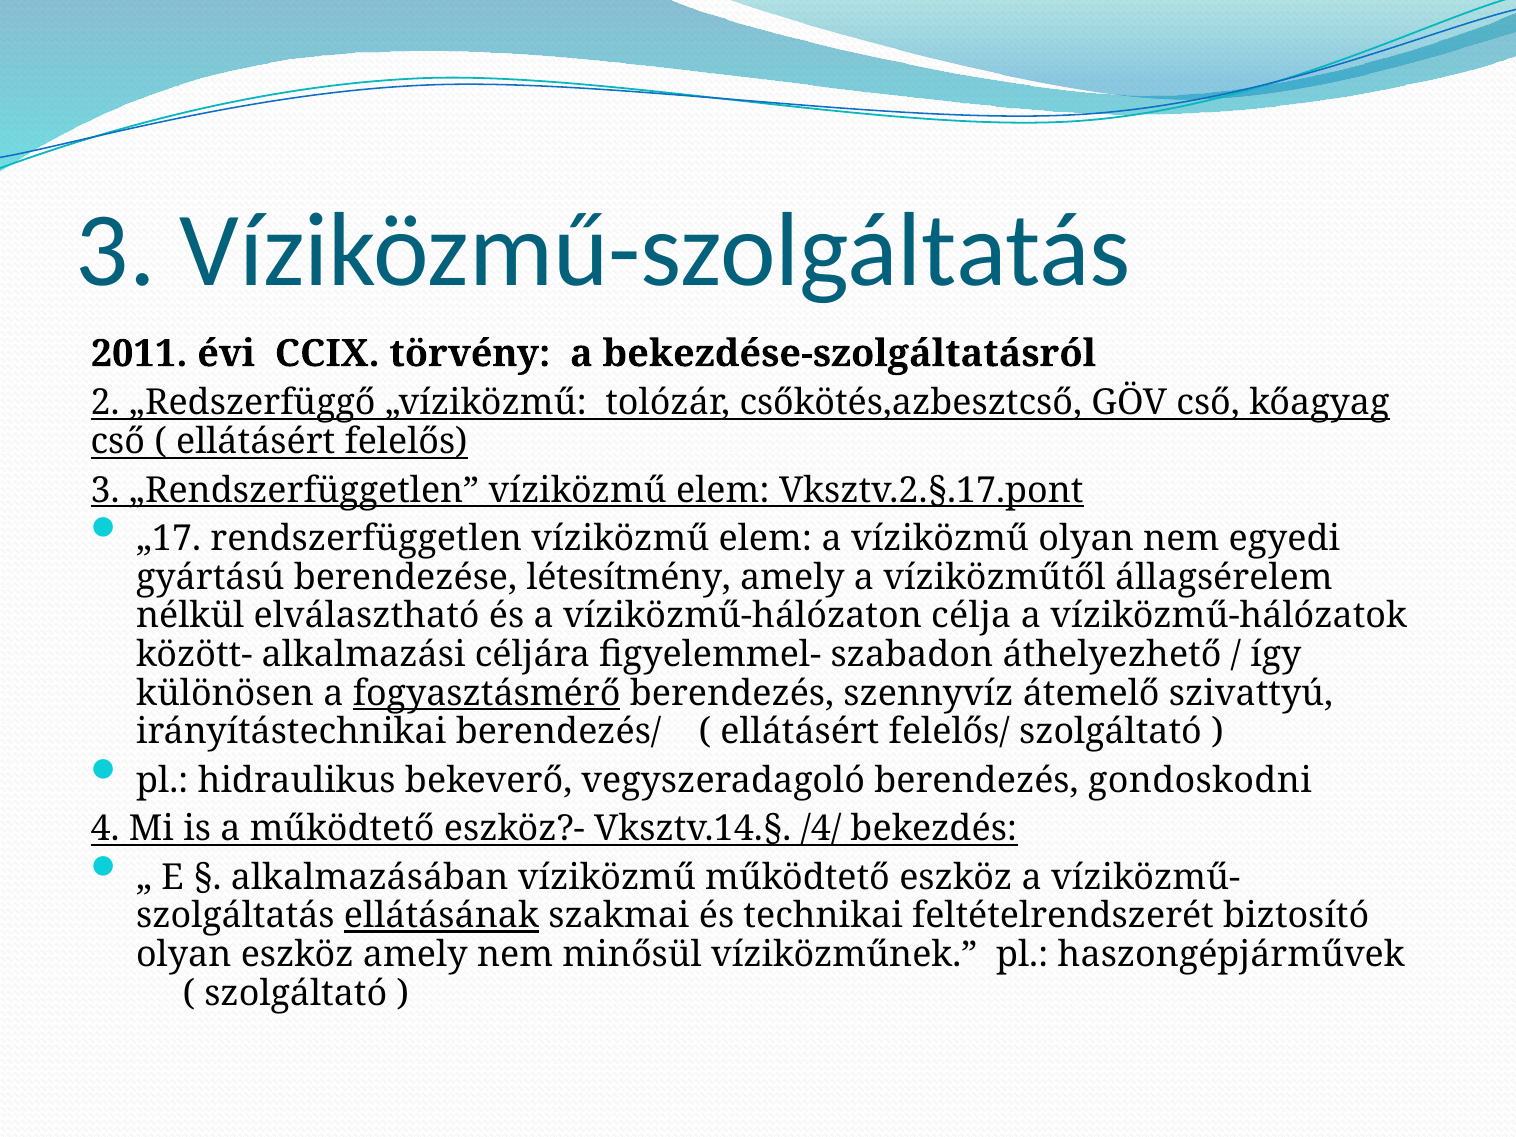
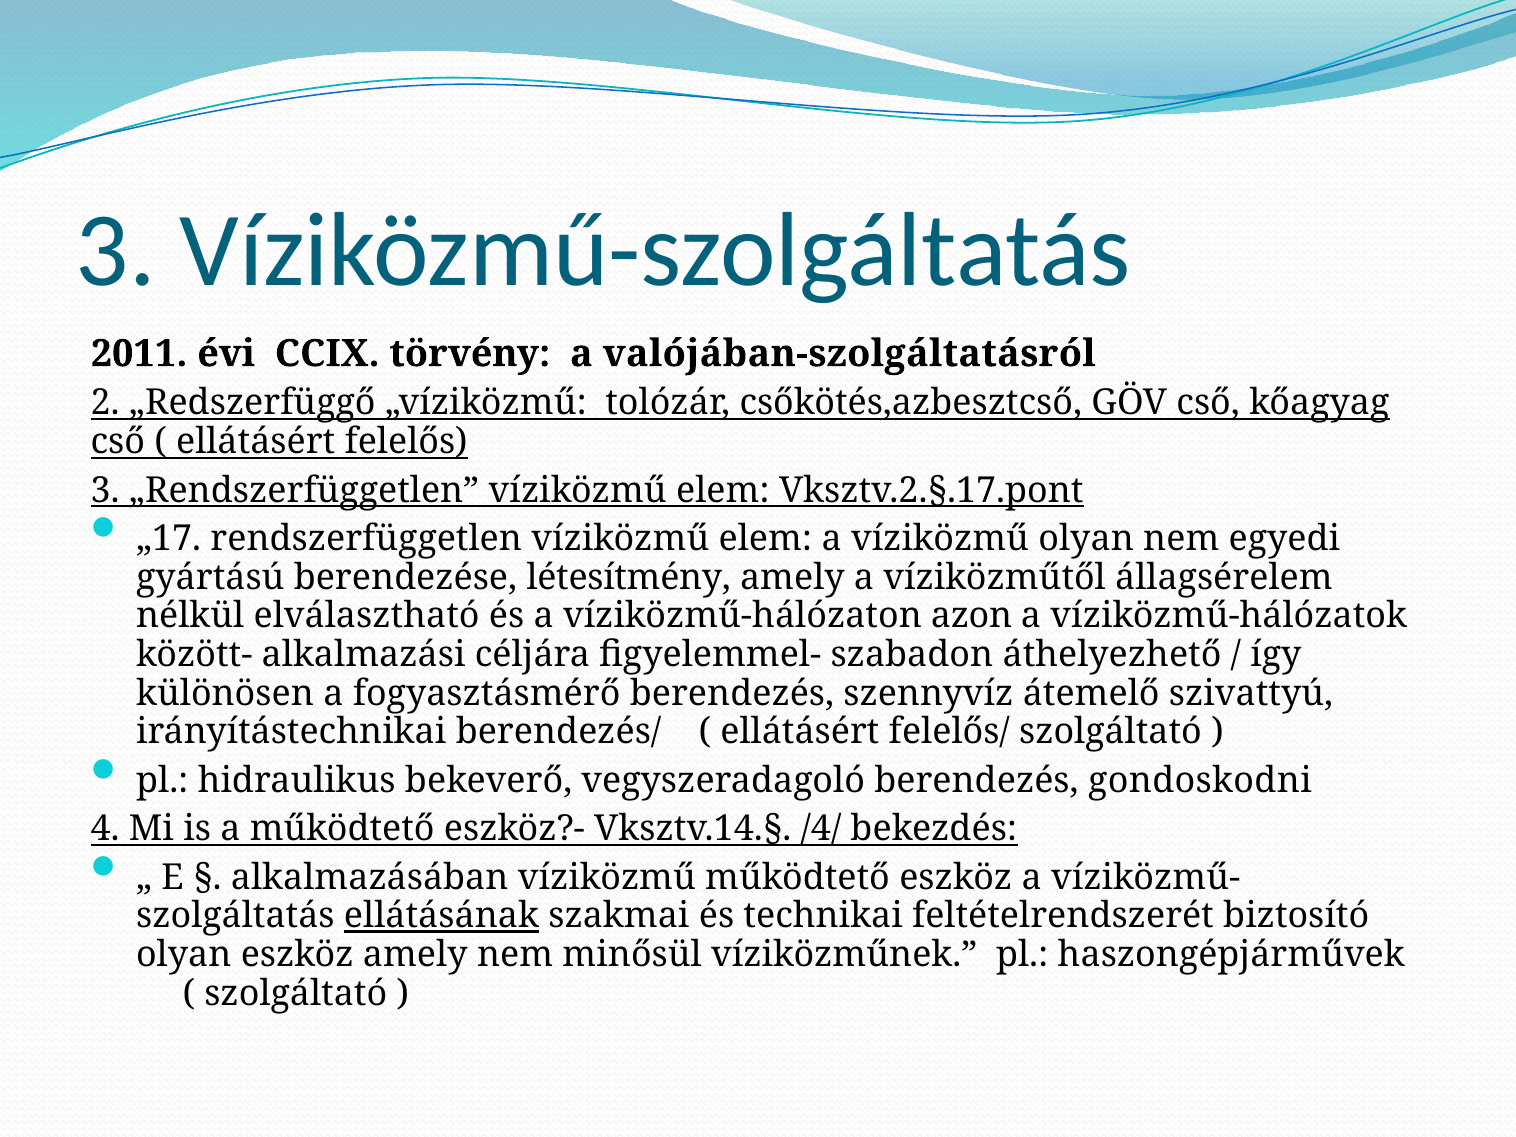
bekezdése-szolgáltatásról: bekezdése-szolgáltatásról -> valójában-szolgáltatásról (849, 354)
célja: célja -> azon (972, 616)
fogyasztásmérő underline: present -> none (487, 693)
